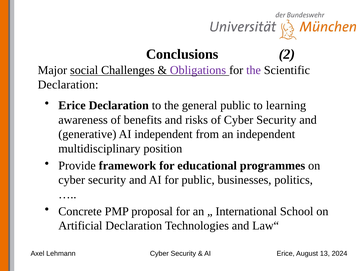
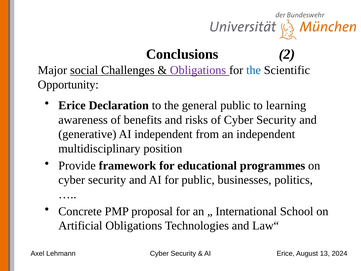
the colour: purple -> blue (254, 70)
Declaration: Declaration -> Opportunity (68, 85)
Artificial Declaration: Declaration -> Obligations (134, 226)
